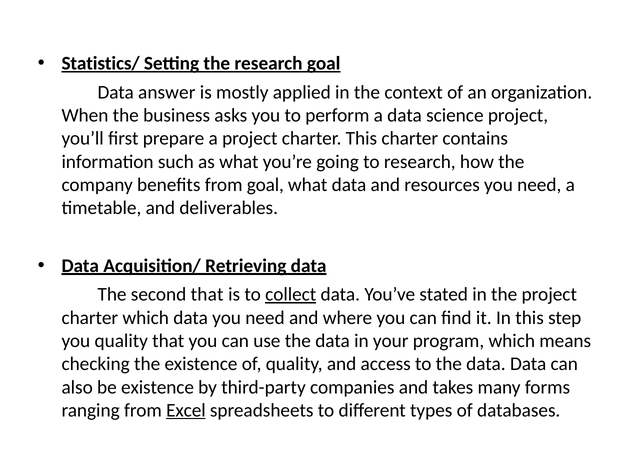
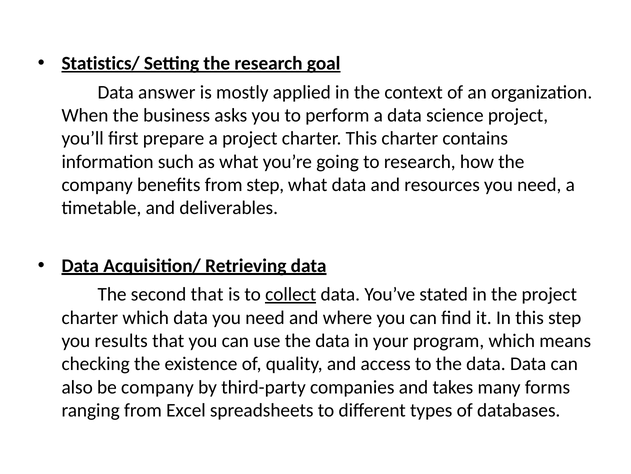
from goal: goal -> step (265, 185)
you quality: quality -> results (121, 340)
be existence: existence -> company (157, 387)
Excel underline: present -> none (186, 410)
